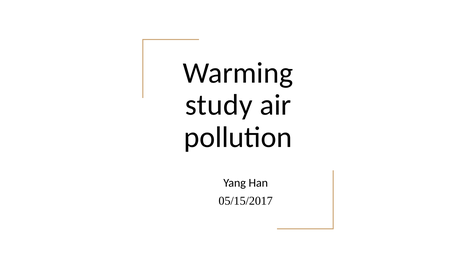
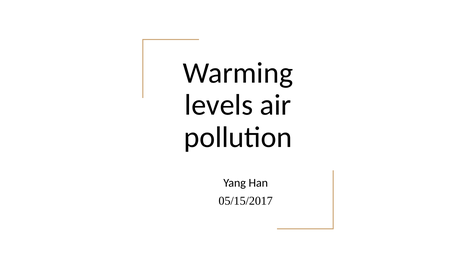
study: study -> levels (219, 105)
